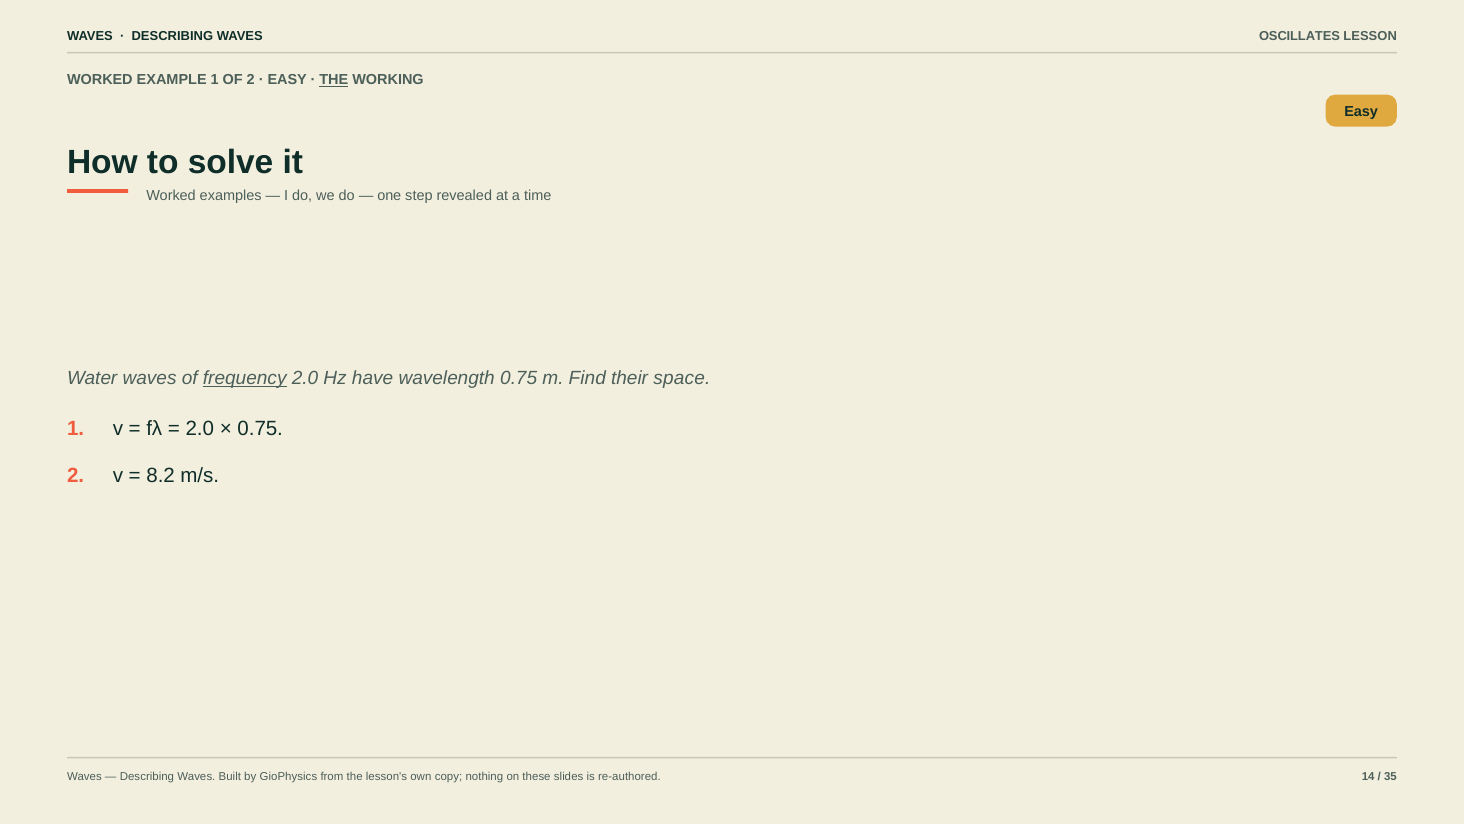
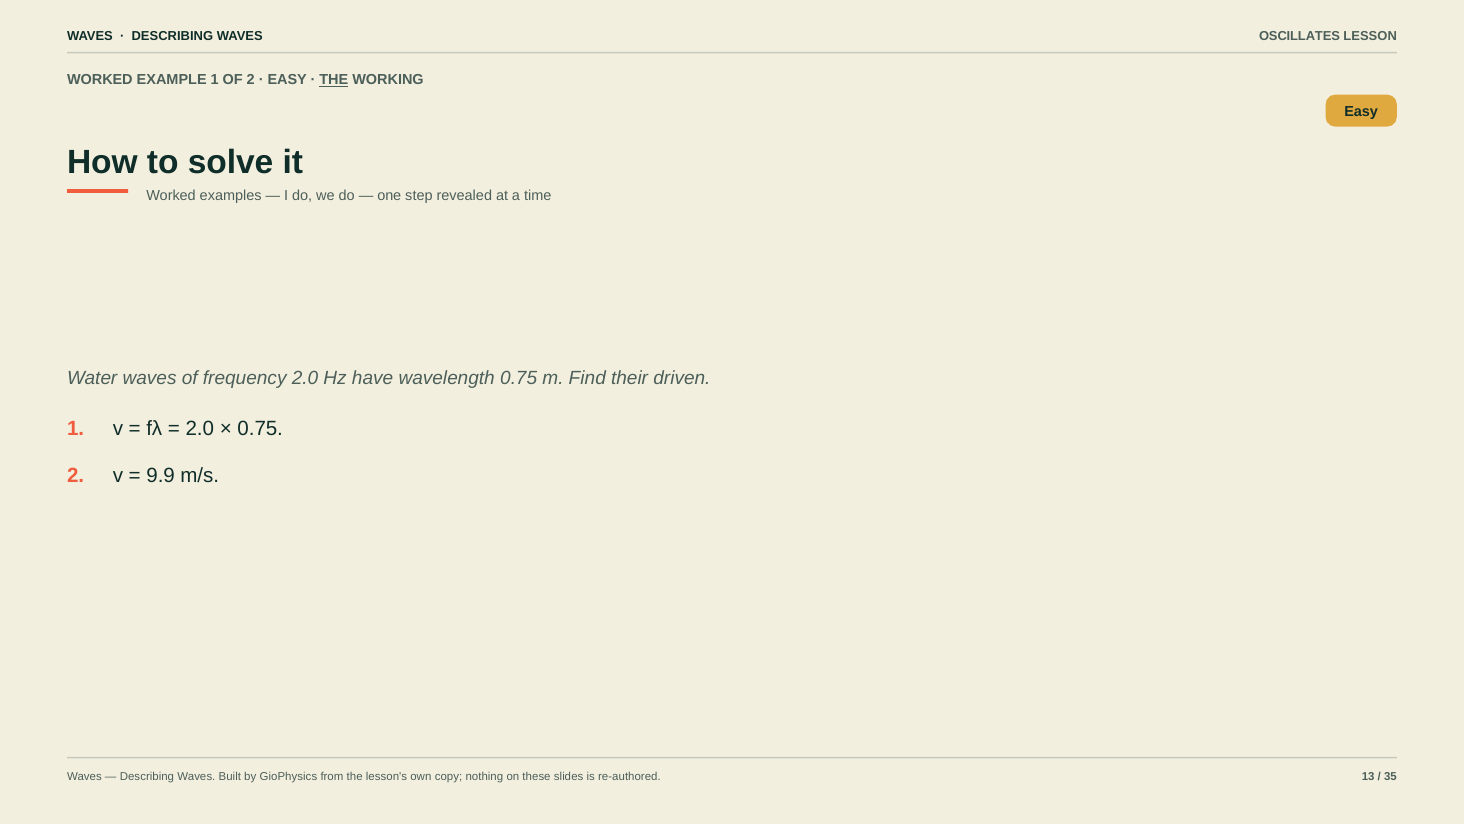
frequency underline: present -> none (245, 378)
space: space -> driven (682, 378)
8.2: 8.2 -> 9.9 (161, 476)
14: 14 -> 13 (1368, 776)
